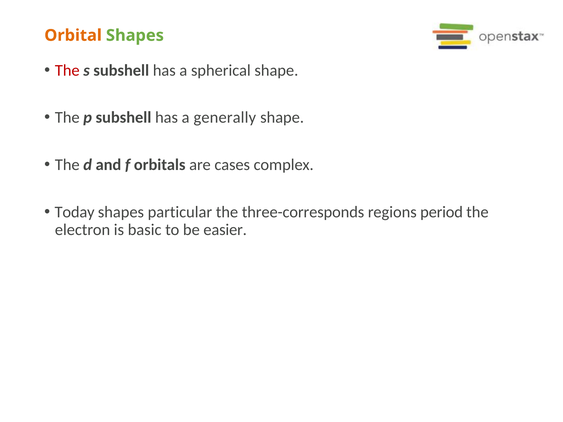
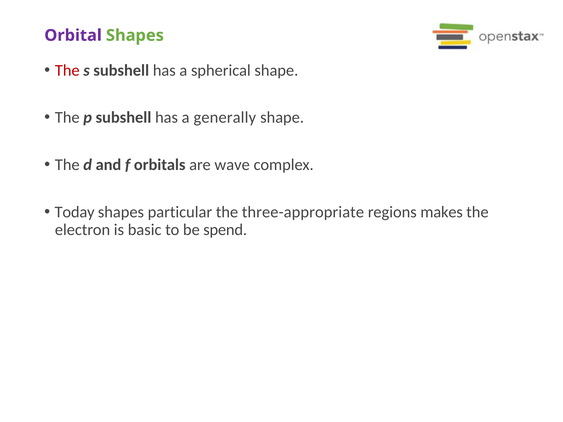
Orbital colour: orange -> purple (73, 35)
cases: cases -> wave (232, 165)
three-corresponds: three-corresponds -> three-appropriate (303, 212)
period: period -> makes (442, 212)
easier: easier -> spend (225, 230)
